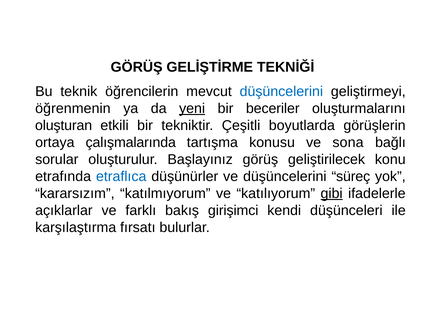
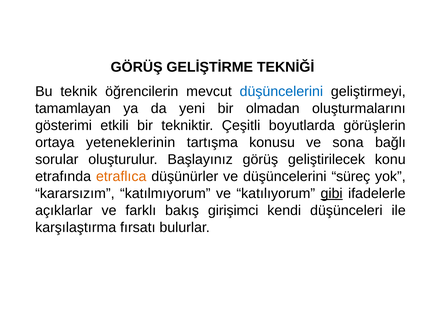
öğrenmenin: öğrenmenin -> tamamlayan (73, 108)
yeni underline: present -> none (192, 108)
beceriler: beceriler -> olmadan (273, 108)
oluşturan: oluşturan -> gösterimi (64, 125)
çalışmalarında: çalışmalarında -> yeteneklerinin (131, 142)
etraflıca colour: blue -> orange (121, 176)
